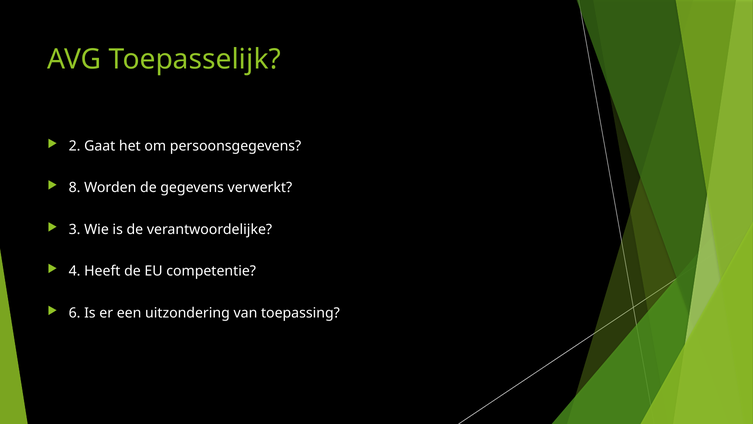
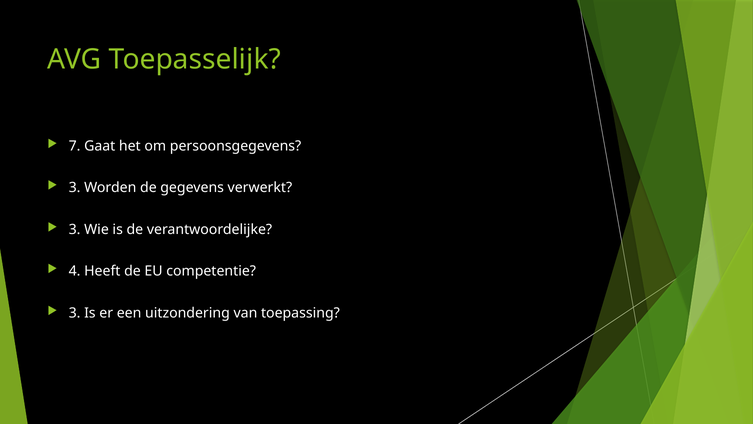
2: 2 -> 7 (75, 146)
8: 8 -> 3 (75, 187)
6: 6 -> 3 (75, 313)
